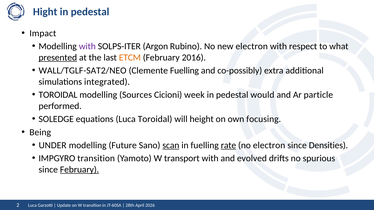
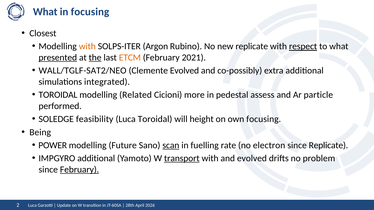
Hight: Hight -> What (45, 12)
pedestal: pedestal -> focusing (90, 12)
Impact: Impact -> Closest (43, 33)
with colour: purple -> orange (87, 46)
new electron: electron -> replicate (252, 46)
respect underline: none -> present (303, 46)
the underline: none -> present (95, 58)
2016: 2016 -> 2021 (194, 58)
Clemente Fuelling: Fuelling -> Evolved (184, 71)
Sources: Sources -> Related (136, 95)
week: week -> more (194, 95)
would: would -> assess (262, 95)
equations: equations -> feasibility (95, 119)
UNDER: UNDER -> POWER (53, 146)
rate underline: present -> none (228, 146)
since Densities: Densities -> Replicate (328, 146)
IMPGYRO transition: transition -> additional (96, 159)
transport underline: none -> present (182, 159)
spurious: spurious -> problem (319, 159)
